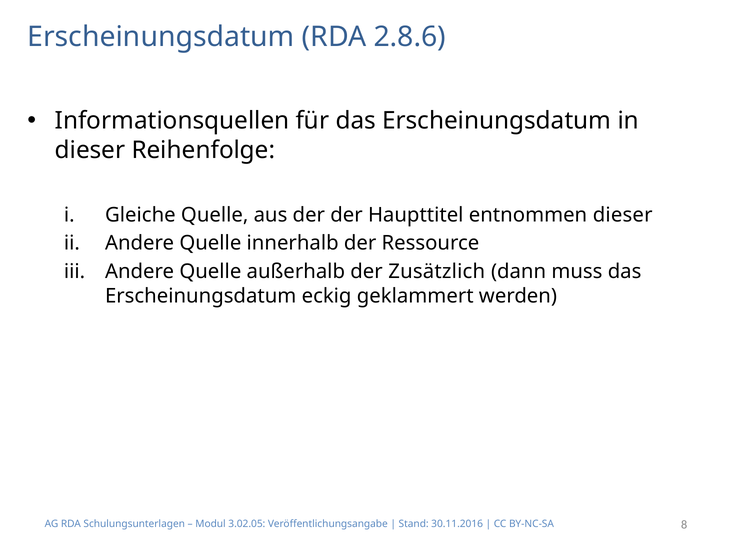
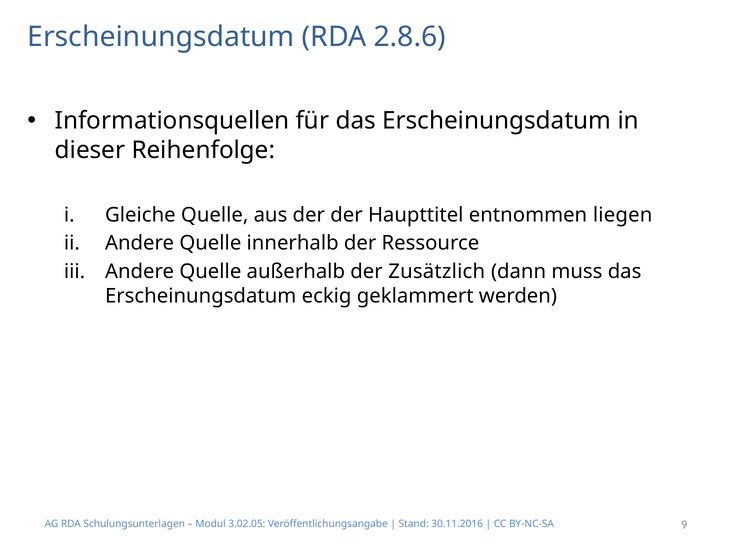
entnommen dieser: dieser -> liegen (623, 215)
8: 8 -> 9 (684, 525)
